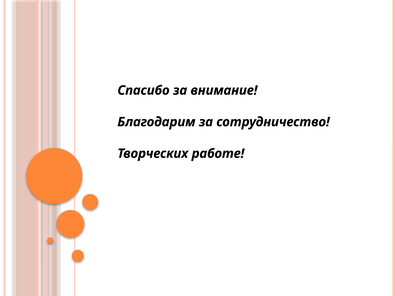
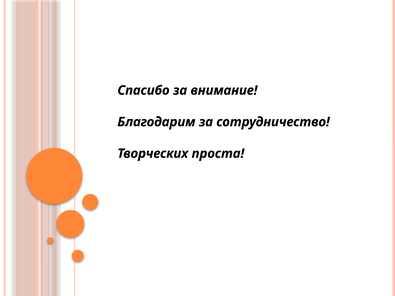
работе: работе -> проста (218, 154)
